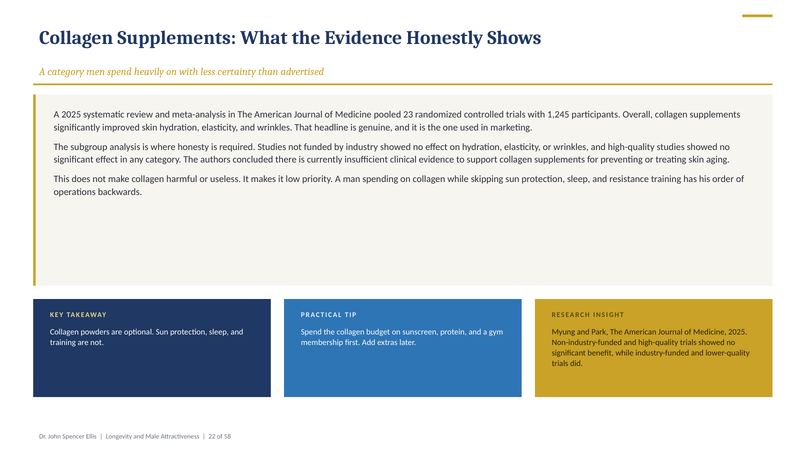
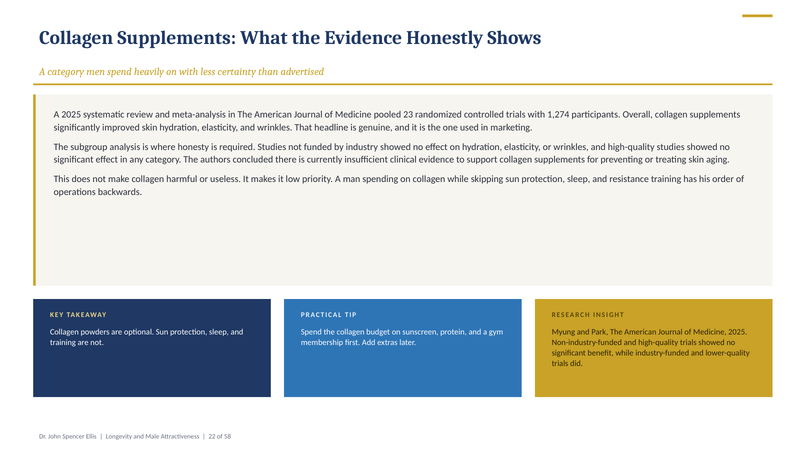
1,245: 1,245 -> 1,274 (558, 115)
